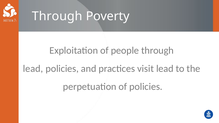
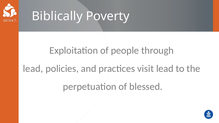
Through: Through -> Biblically (57, 16)
of policies: policies -> blessed (146, 87)
